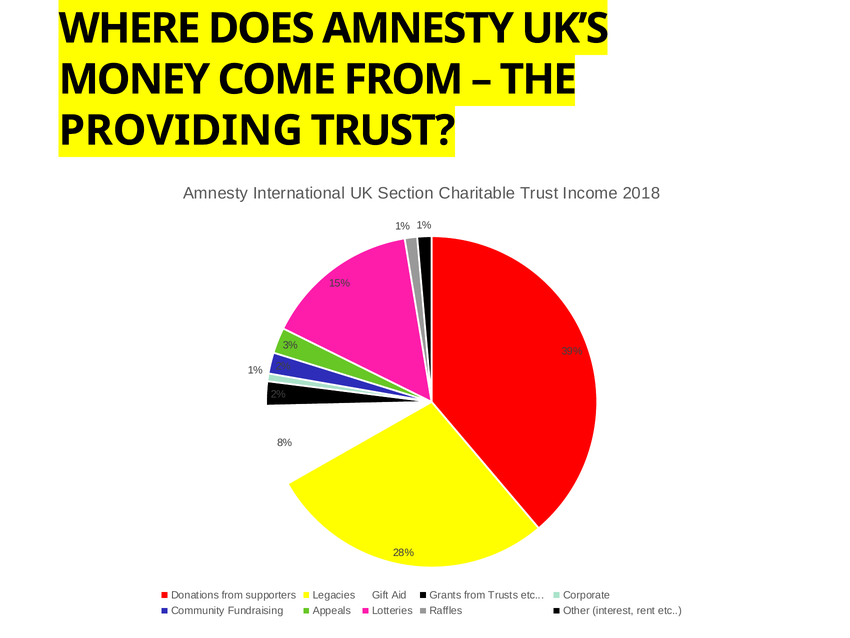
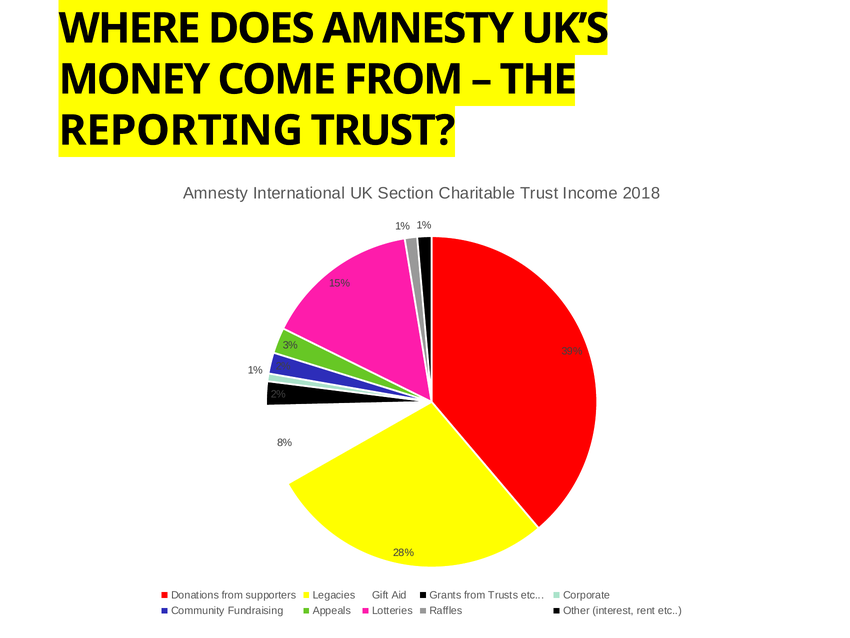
PROVIDING: PROVIDING -> REPORTING (181, 131)
